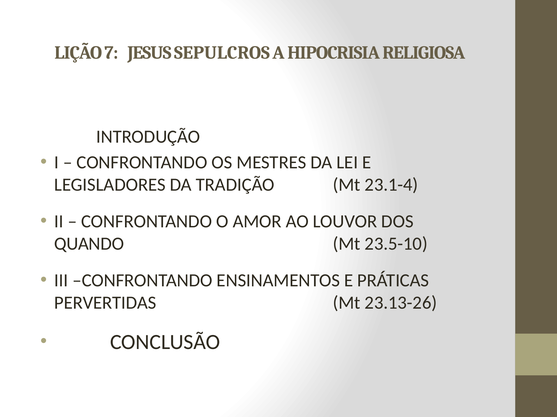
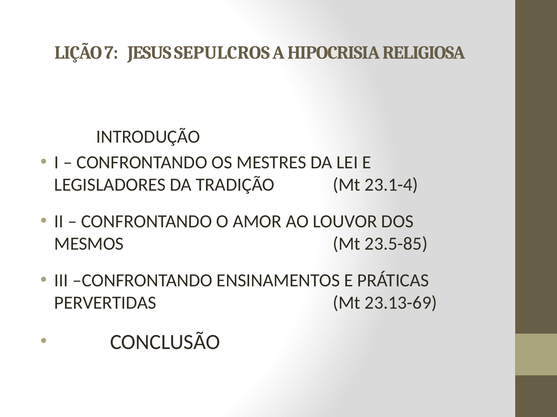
QUANDO: QUANDO -> MESMOS (89, 244)
23.5-10: 23.5-10 -> 23.5-85 (396, 244)
23.13-26: 23.13-26 -> 23.13-69 (401, 303)
